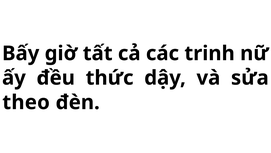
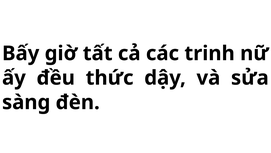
theo: theo -> sàng (26, 102)
